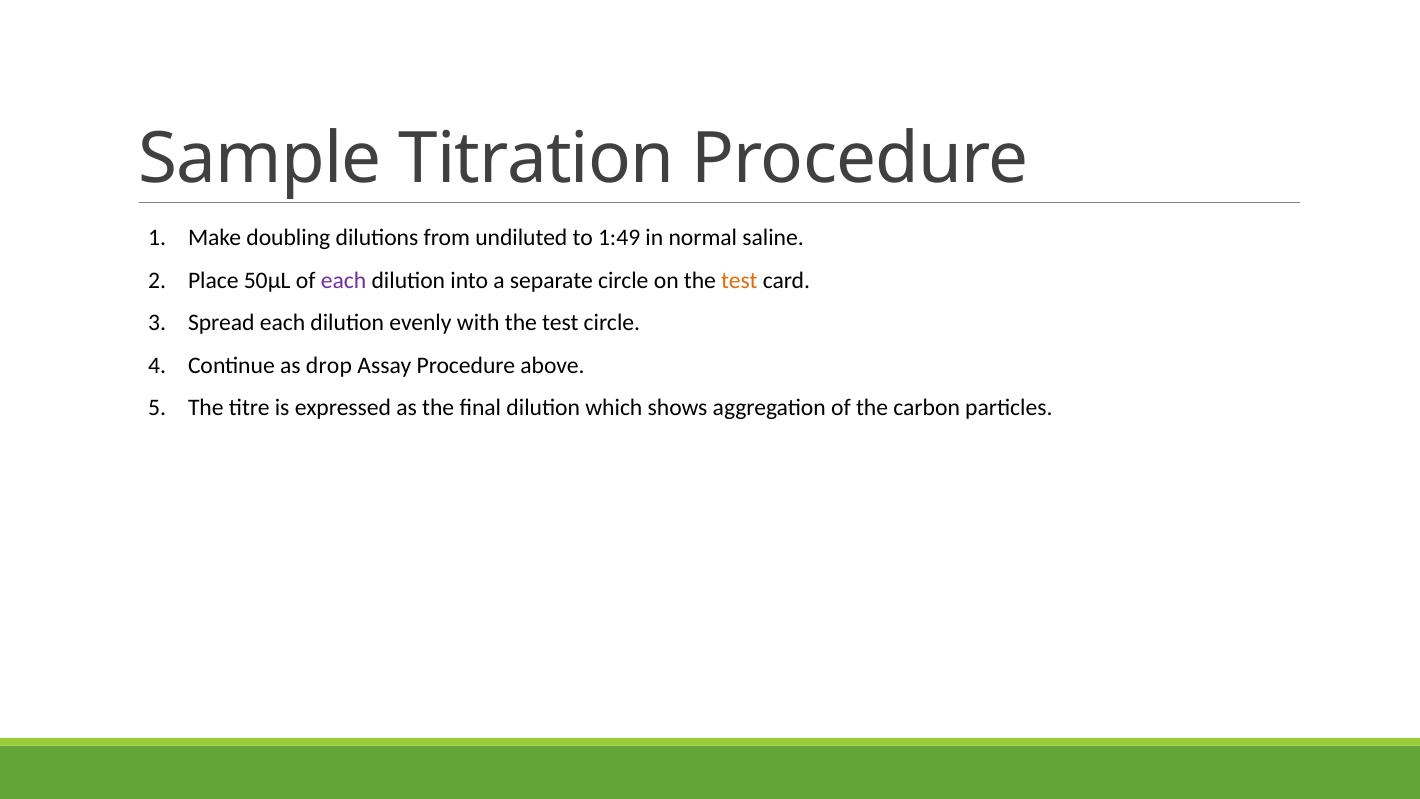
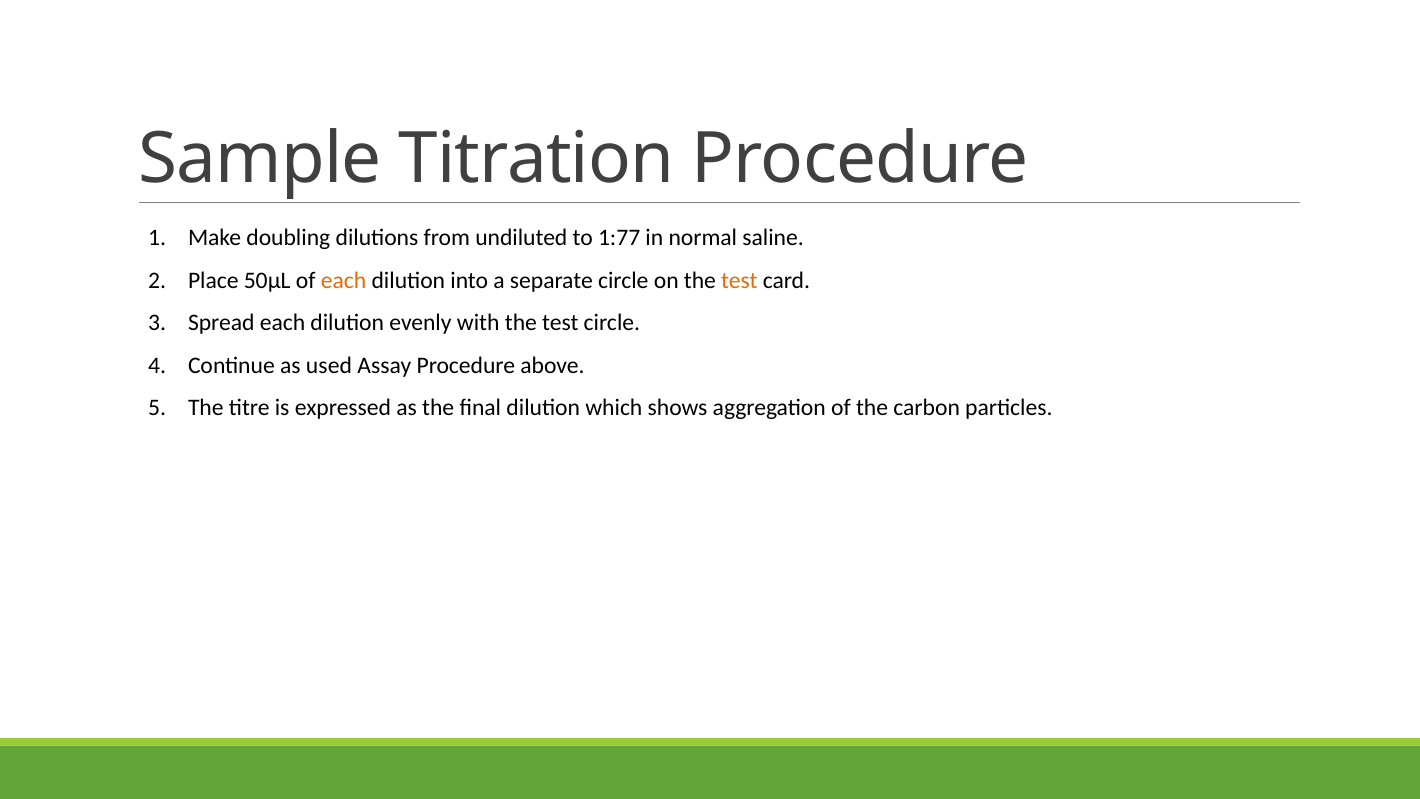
1:49: 1:49 -> 1:77 (619, 238)
each colour: purple -> orange (344, 280)
drop: drop -> used (329, 365)
